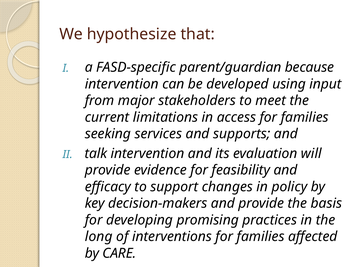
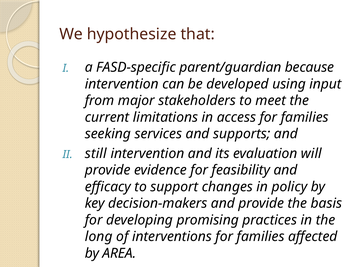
talk: talk -> still (96, 153)
CARE: CARE -> AREA (119, 253)
